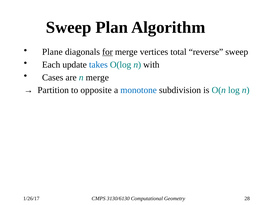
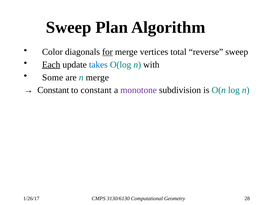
Plane: Plane -> Color (52, 52)
Each underline: none -> present (51, 65)
Cases: Cases -> Some (53, 77)
Partition: Partition -> Constant (53, 90)
to opposite: opposite -> constant (96, 90)
monotone colour: blue -> purple (139, 90)
